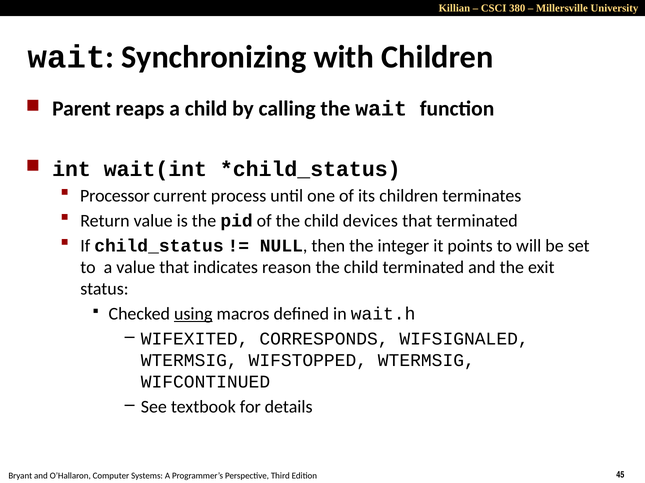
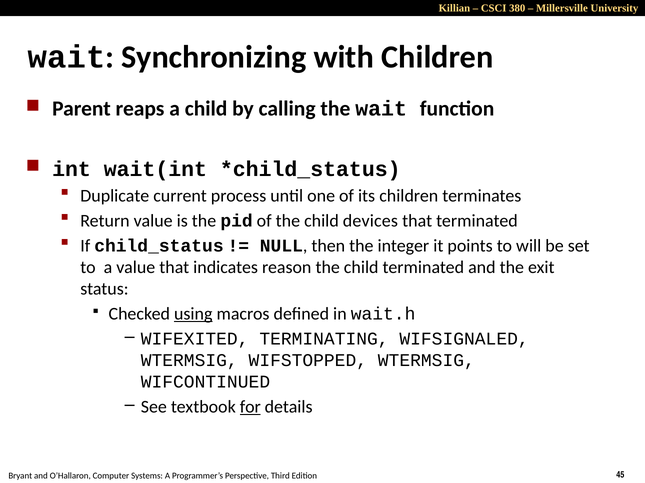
Processor: Processor -> Duplicate (115, 196)
CORRESPONDS: CORRESPONDS -> TERMINATING (324, 340)
for underline: none -> present (250, 408)
